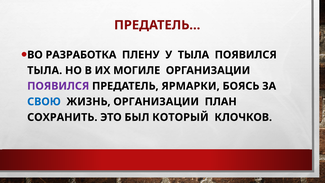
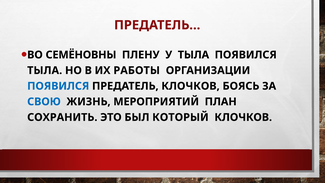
РАЗРАБОТКА: РАЗРАБОТКА -> СЕМЁНОВНЫ (81, 55)
МОГИЛЕ: МОГИЛЕ -> РАБОТЫ (137, 70)
ПОЯВИЛСЯ colour: purple -> blue (58, 86)
ПРЕДАТЕЛЬ ЯРМАРКИ: ЯРМАРКИ -> КЛОЧКОВ (191, 86)
ЖИЗНЬ ОРГАНИЗАЦИИ: ОРГАНИЗАЦИИ -> МЕРОПРИЯТИЙ (156, 102)
